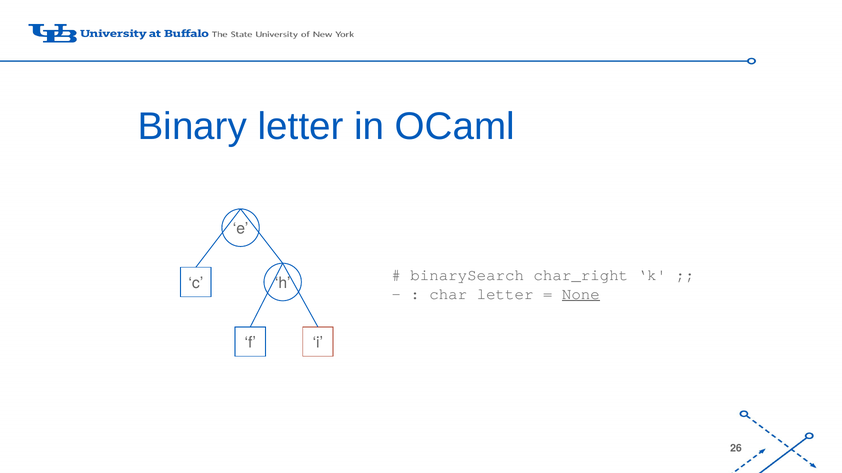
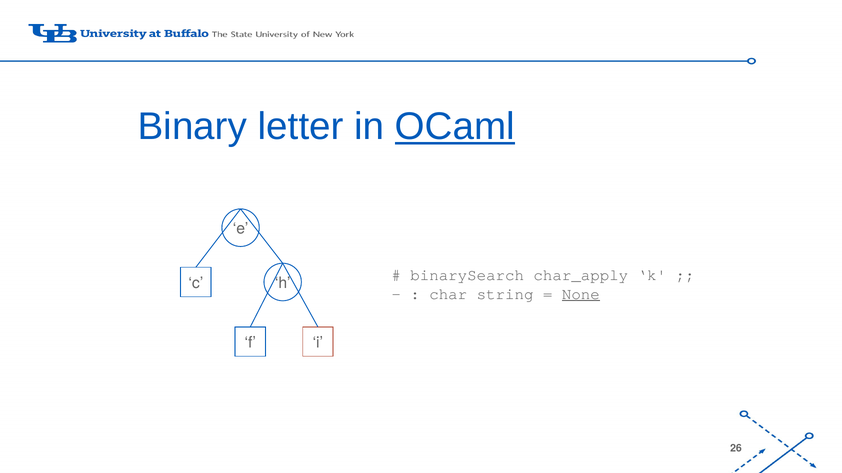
OCaml underline: none -> present (455, 127)
char_right: char_right -> char_apply (581, 275)
char letter: letter -> string (505, 294)
